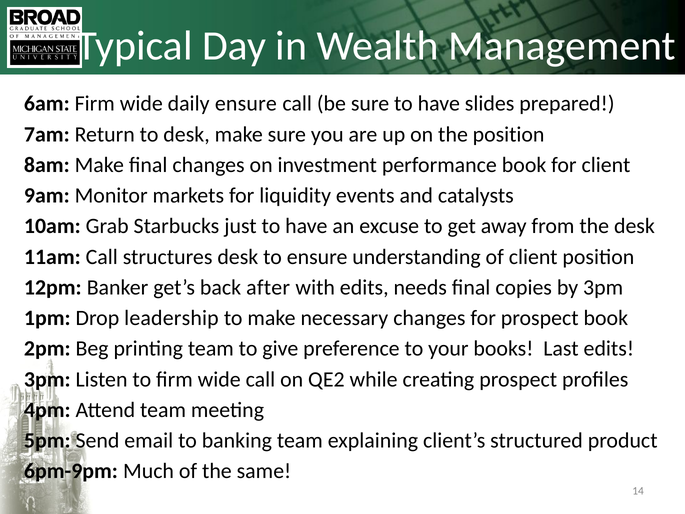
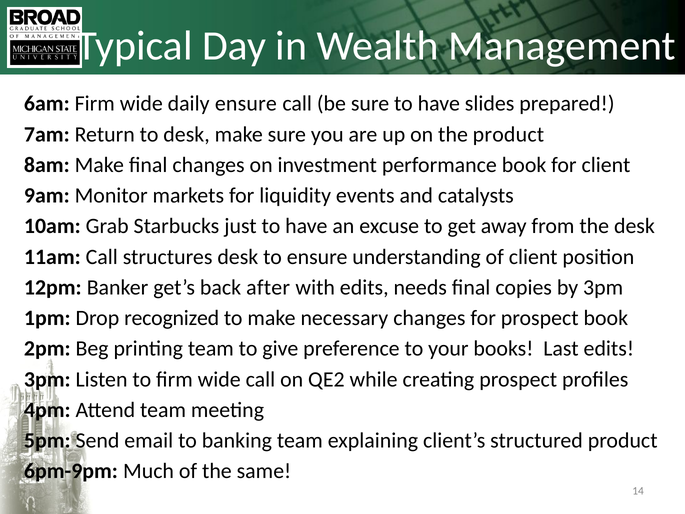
the position: position -> product (508, 134)
leadership: leadership -> recognized (172, 318)
